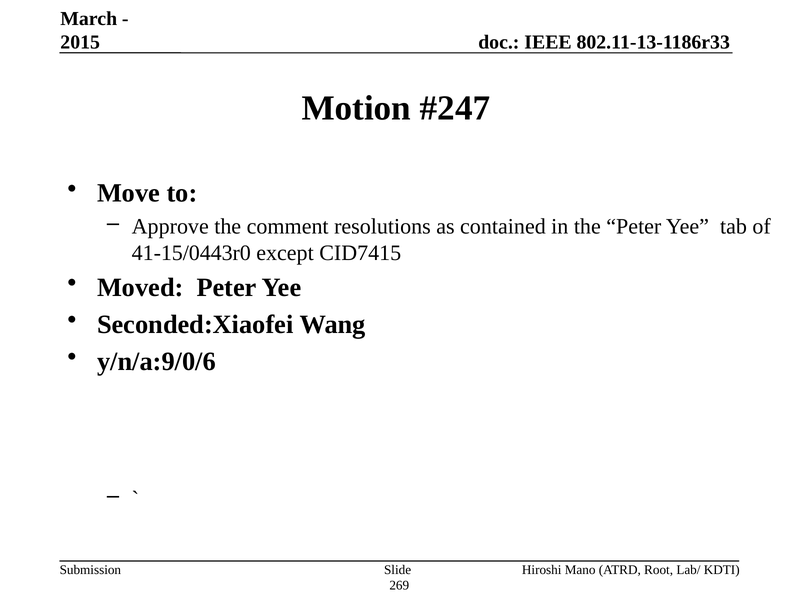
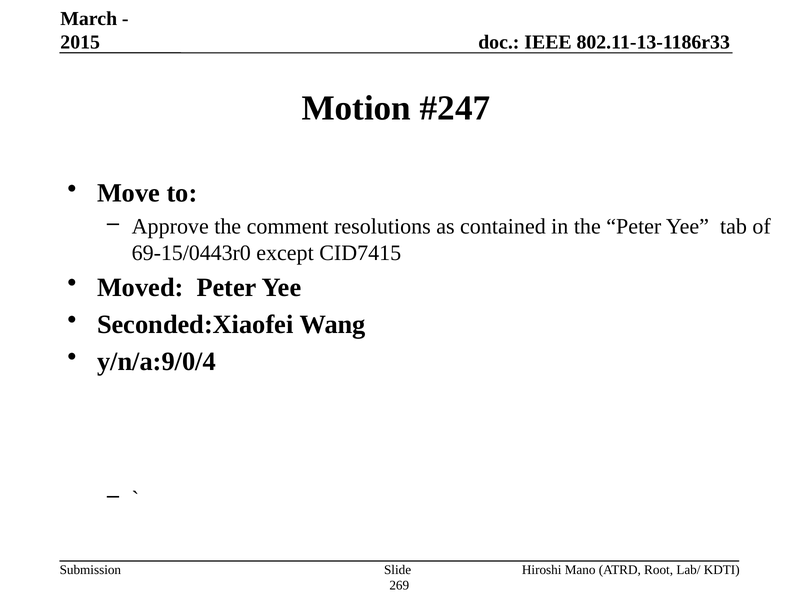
41-15/0443r0: 41-15/0443r0 -> 69-15/0443r0 (191, 253)
y/n/a:9/0/6: y/n/a:9/0/6 -> y/n/a:9/0/4 (156, 361)
